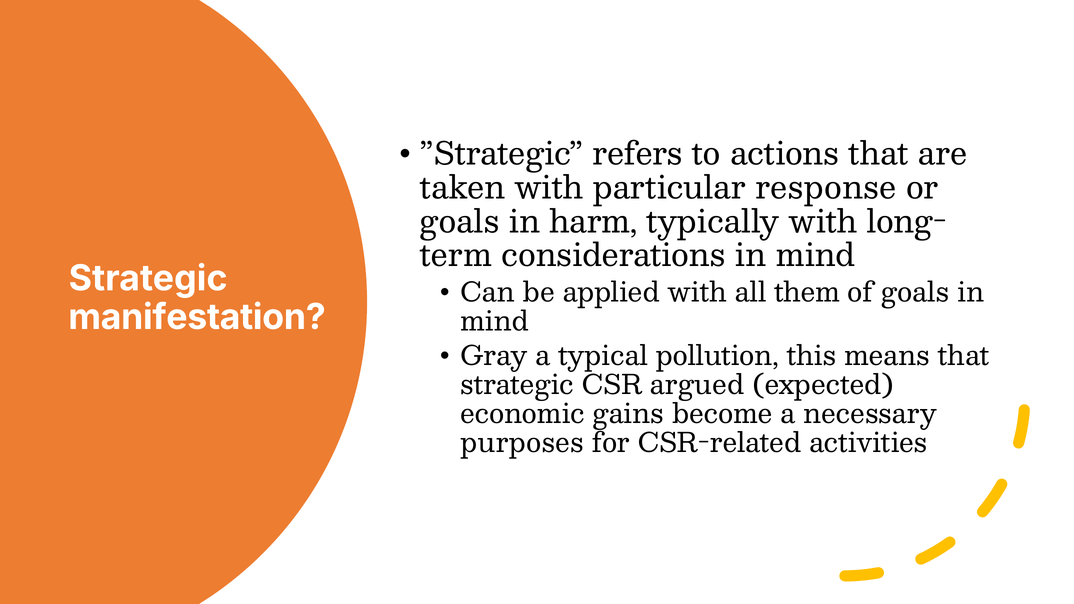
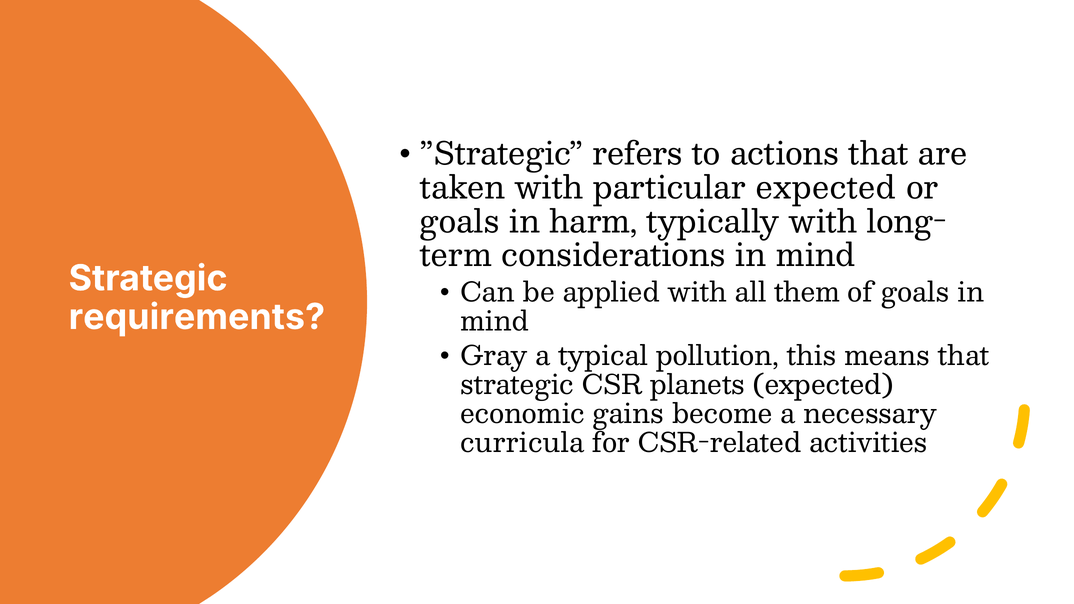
particular response: response -> expected (826, 188)
manifestation: manifestation -> requirements (197, 317)
argued: argued -> planets (697, 386)
purposes: purposes -> curricula (522, 444)
